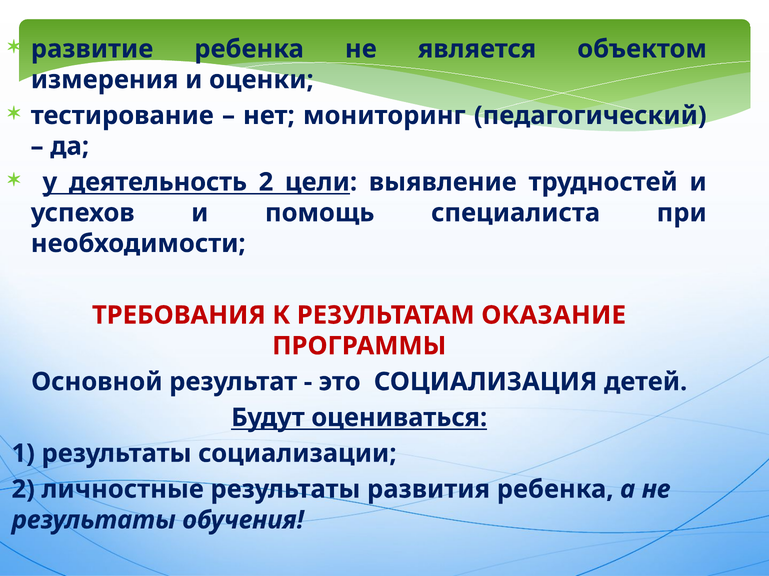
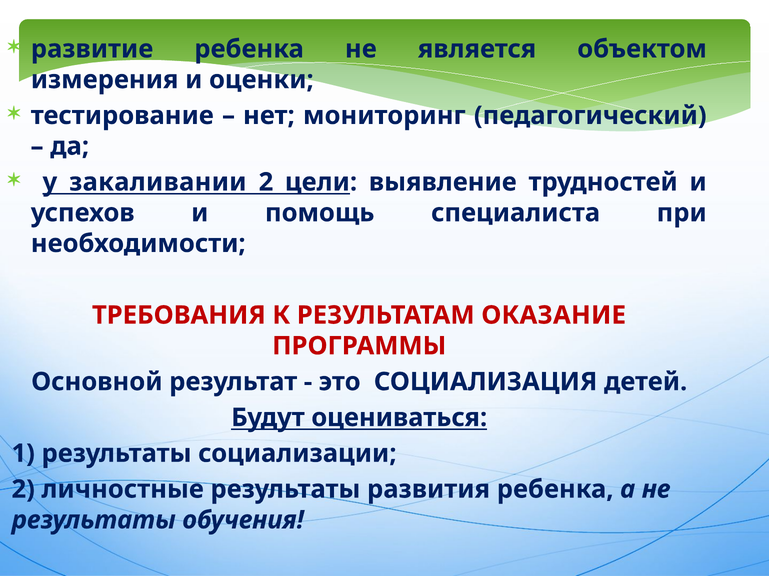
деятельность: деятельность -> закаливании (158, 182)
